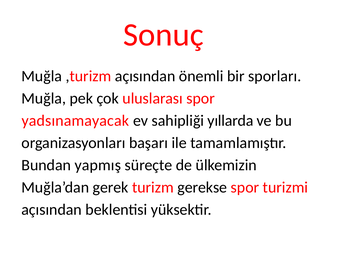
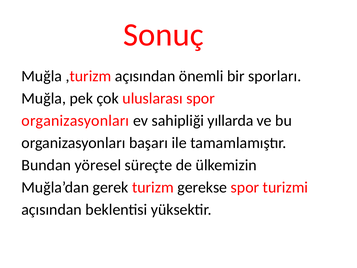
yadsınamayacak: yadsınamayacak -> organizasyonları (75, 120)
yapmış: yapmış -> yöresel (98, 165)
